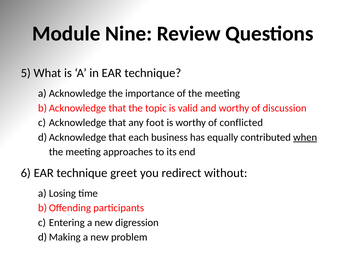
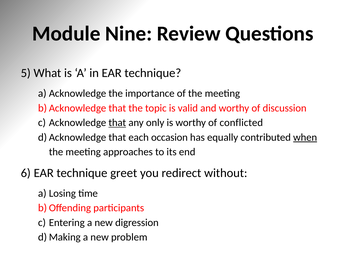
that underline: none -> present (117, 122)
foot: foot -> only (155, 122)
business: business -> occasion (169, 137)
